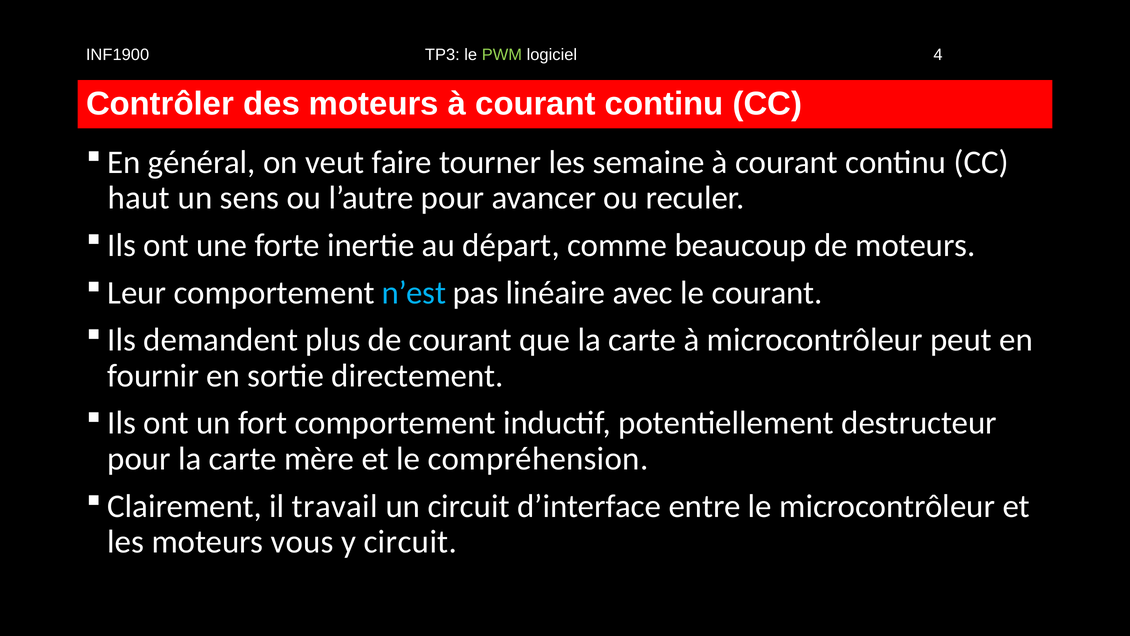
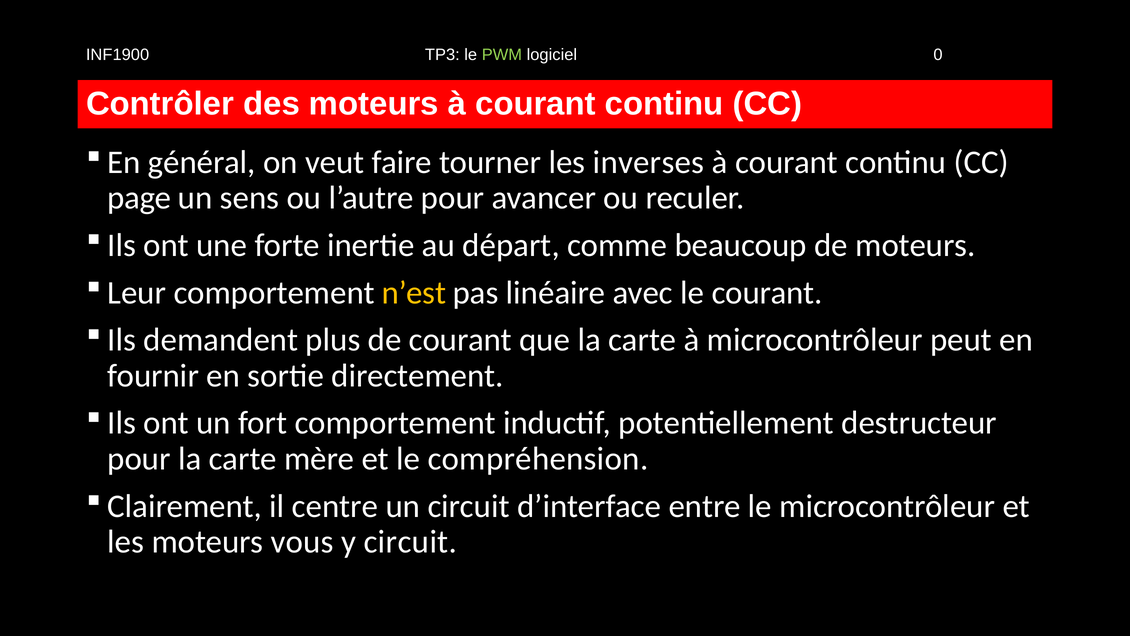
4: 4 -> 0 (938, 55)
semaine: semaine -> inverses (648, 162)
haut: haut -> page (139, 198)
n’est colour: light blue -> yellow (414, 292)
travail: travail -> centre (335, 506)
